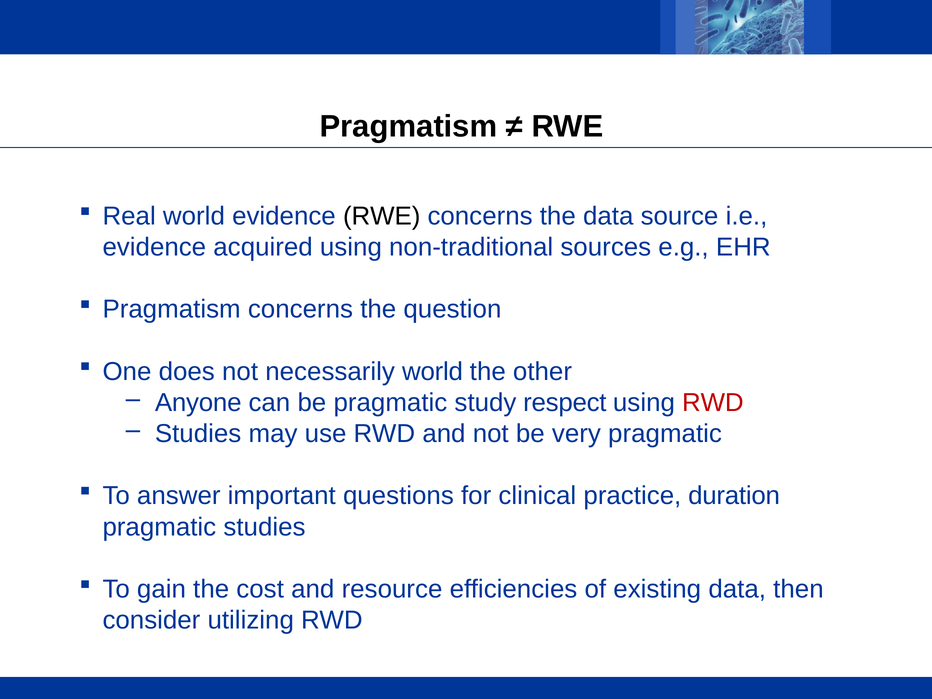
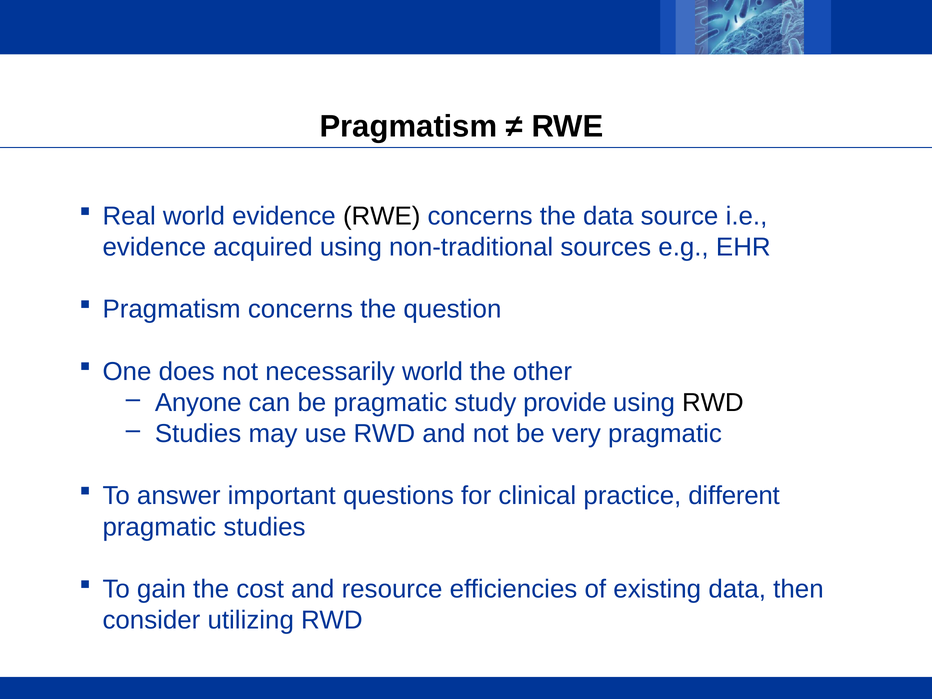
respect: respect -> provide (565, 403)
RWD colour: red -> black (713, 403)
duration: duration -> different (734, 496)
